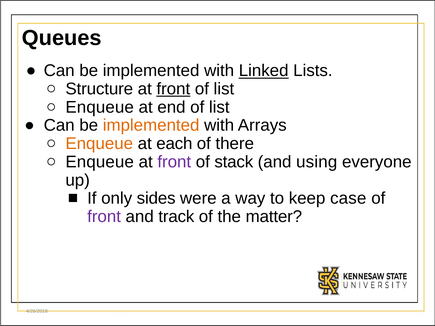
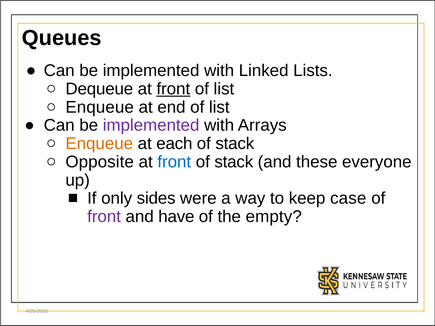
Linked underline: present -> none (264, 71)
Structure: Structure -> Dequeue (99, 89)
implemented colour: orange -> purple (151, 126)
there: there -> stack (235, 144)
Enqueue: Enqueue -> Opposite (100, 162)
front colour: purple -> blue (174, 162)
using: using -> these (317, 162)
track: track -> have (176, 217)
matter: matter -> empty (274, 217)
